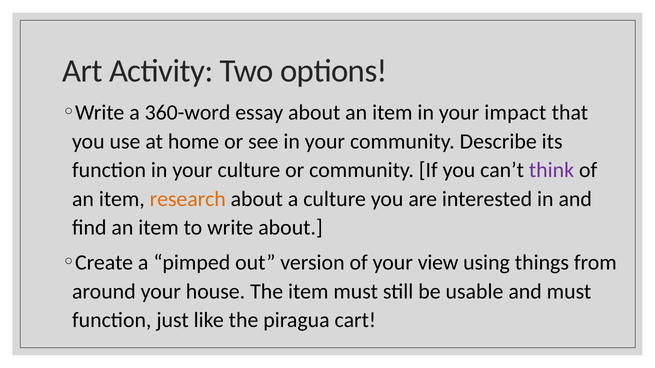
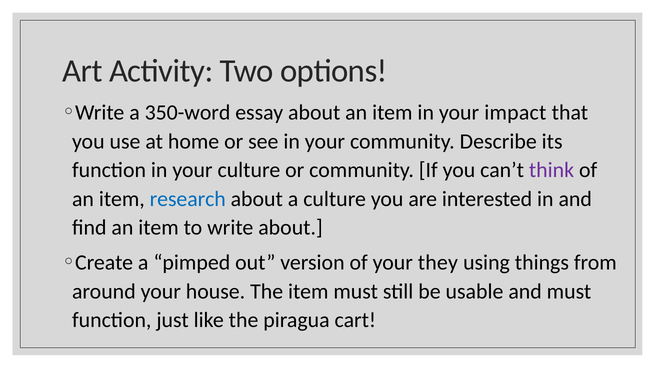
360-word: 360-word -> 350-word (188, 113)
research colour: orange -> blue (188, 199)
view: view -> they (438, 263)
